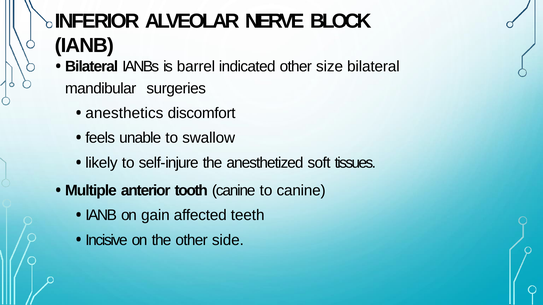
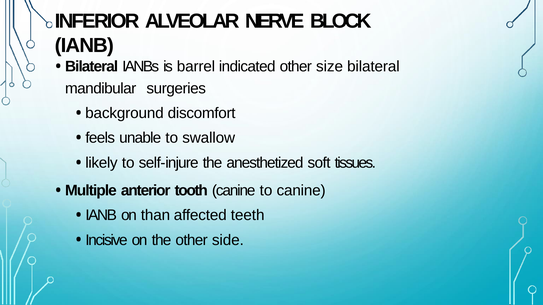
anesthetics: anesthetics -> background (124, 113)
gain: gain -> than (155, 216)
